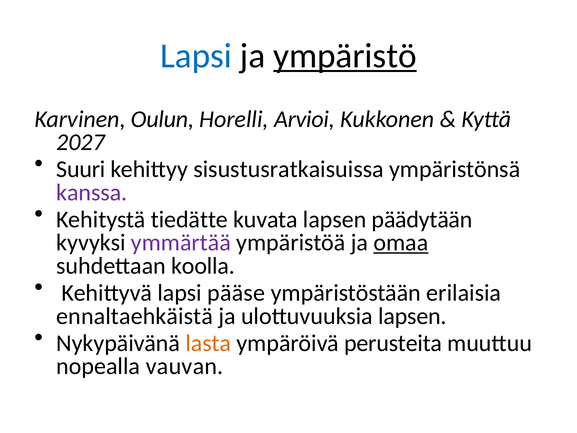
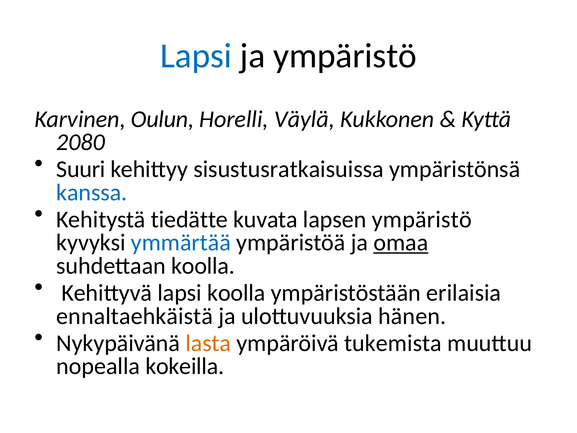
ympäristö underline: present -> none (345, 56)
Arvioi: Arvioi -> Väylä (304, 119)
2027: 2027 -> 2080 (81, 142)
kanssa colour: purple -> blue (92, 192)
lapsen päädytään: päädytään -> ympäristö (422, 220)
ymmärtää colour: purple -> blue (181, 243)
lapsi pääse: pääse -> koolla (236, 293)
ulottuvuuksia lapsen: lapsen -> hänen (412, 316)
perusteita: perusteita -> tukemista (393, 343)
vauvan: vauvan -> kokeilla (185, 366)
